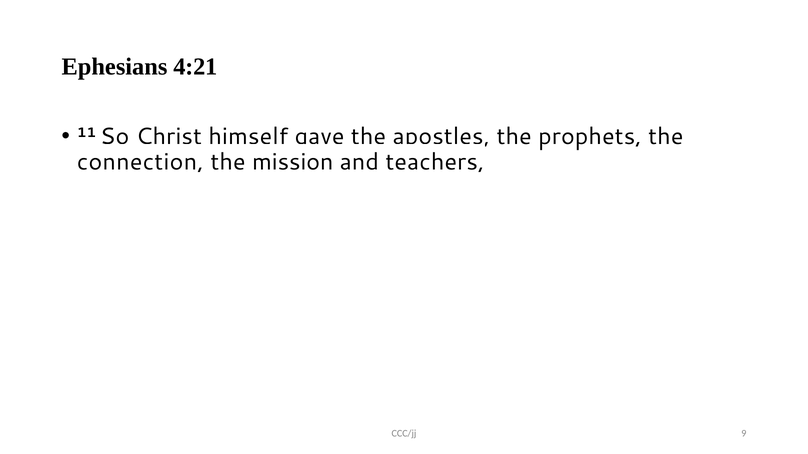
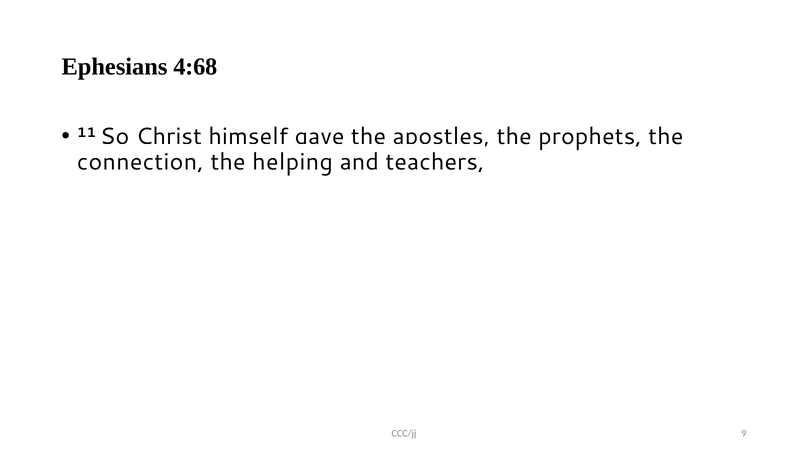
4:21: 4:21 -> 4:68 (195, 67)
mission: mission -> helping (293, 162)
